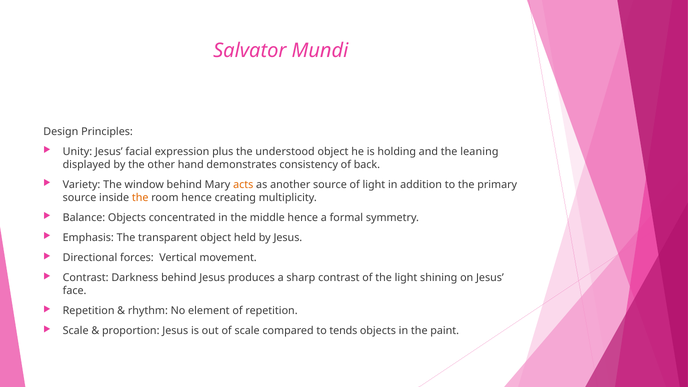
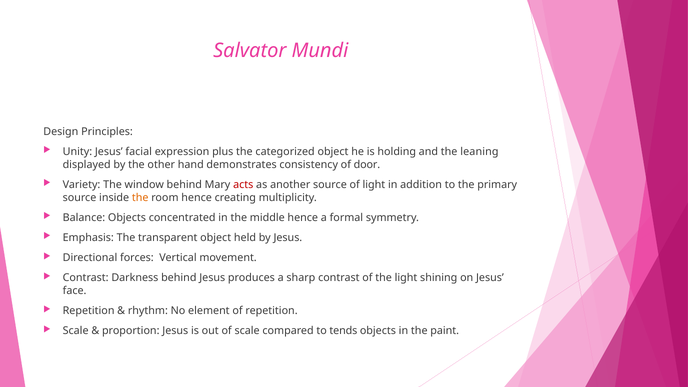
understood: understood -> categorized (285, 152)
back: back -> door (367, 165)
acts colour: orange -> red (243, 185)
